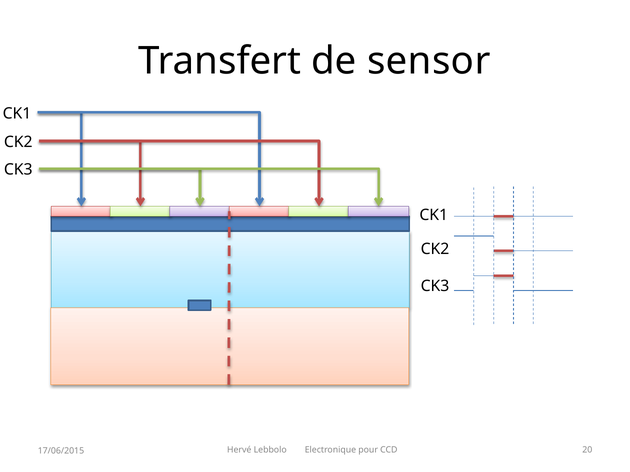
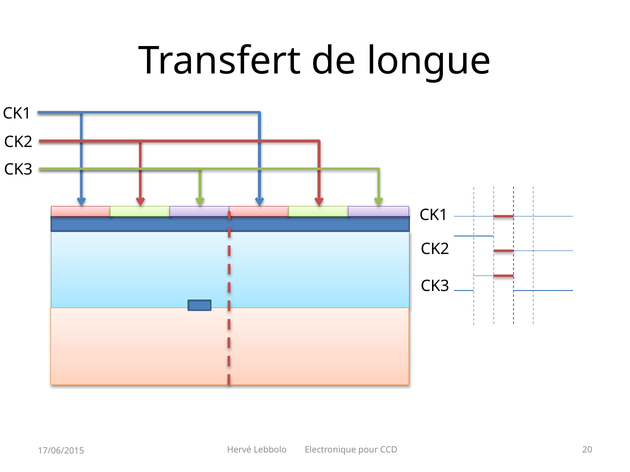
sensor: sensor -> longue (429, 61)
